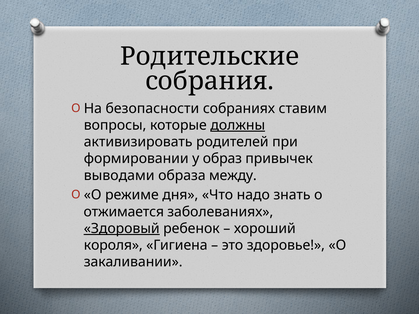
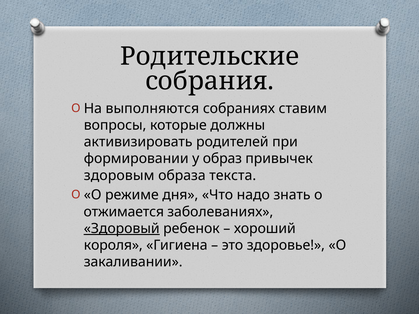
безопасности: безопасности -> выполняются (152, 109)
должны underline: present -> none (238, 125)
выводами: выводами -> здоровым (119, 176)
между: между -> текста (233, 176)
